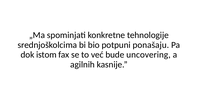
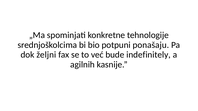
istom: istom -> željni (46, 55)
uncovering: uncovering -> indefinitely (148, 55)
